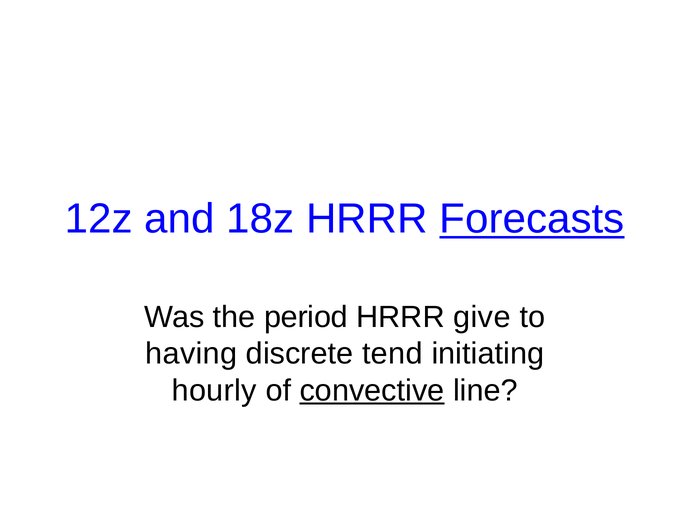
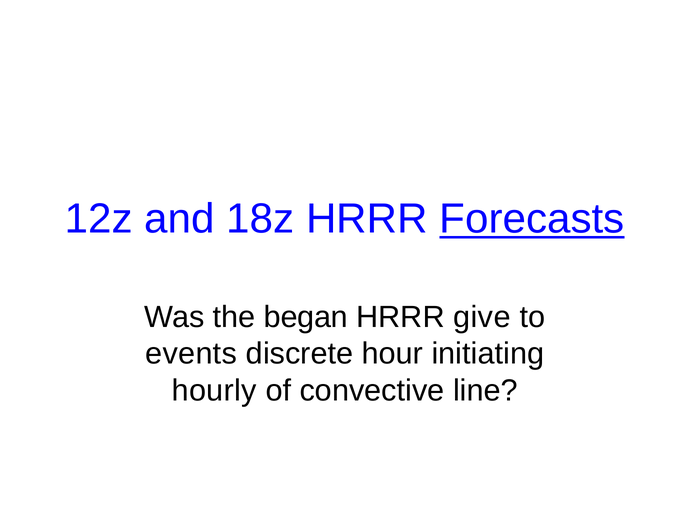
period: period -> began (306, 317)
having: having -> events (191, 354)
tend: tend -> hour (392, 354)
convective underline: present -> none (372, 391)
